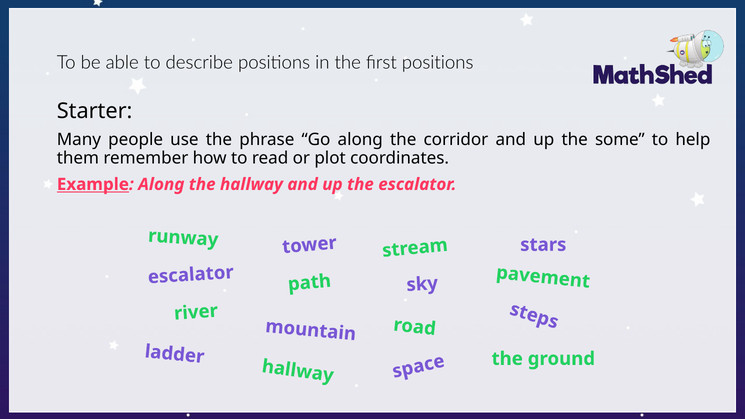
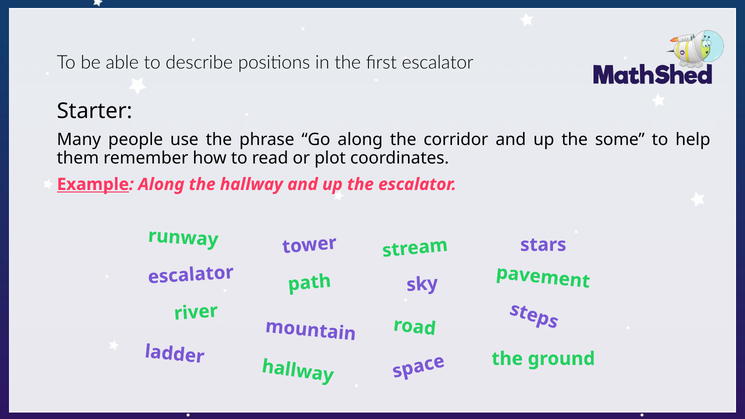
first positions: positions -> escalator (438, 63)
